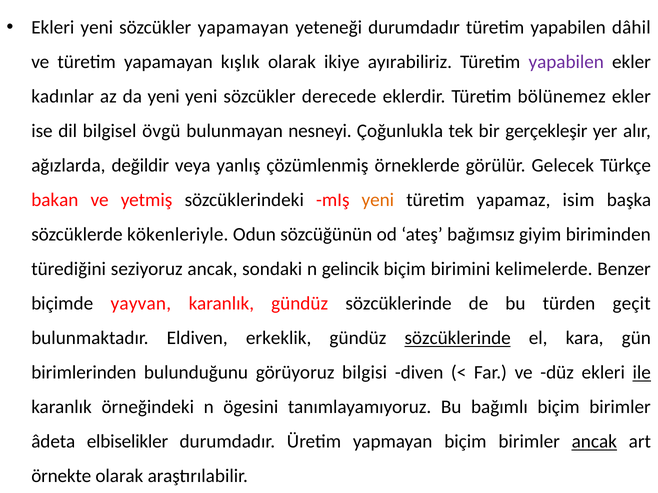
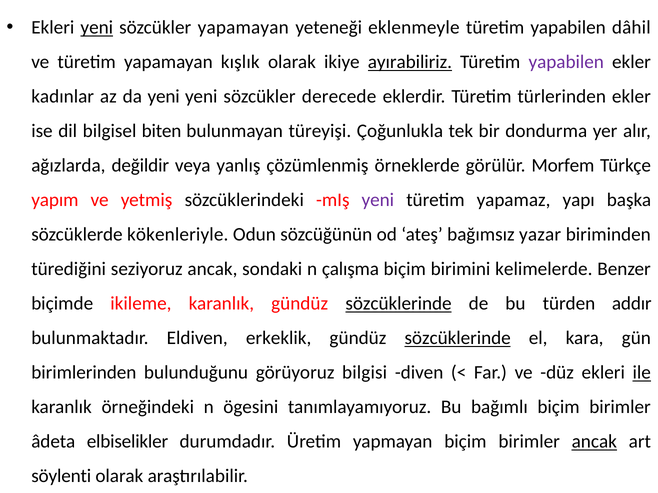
yeni underline: none -> present (97, 28)
yeteneği durumdadır: durumdadır -> eklenmeyle (414, 28)
ayırabiliriz underline: none -> present (410, 62)
bölünemez: bölünemez -> türlerinden (562, 97)
övgü: övgü -> biten (162, 131)
nesneyi: nesneyi -> türeyişi (320, 131)
gerçekleşir: gerçekleşir -> dondurma (546, 131)
Gelecek: Gelecek -> Morfem (563, 166)
bakan: bakan -> yapım (55, 200)
yeni colour: orange -> purple (378, 200)
isim: isim -> yapı (579, 200)
giyim: giyim -> yazar (540, 235)
gelincik: gelincik -> çalışma (350, 269)
yayvan: yayvan -> ikileme (141, 304)
sözcüklerinde underline: none -> present (399, 304)
geçit: geçit -> addır (632, 304)
örnekte: örnekte -> söylenti (61, 477)
